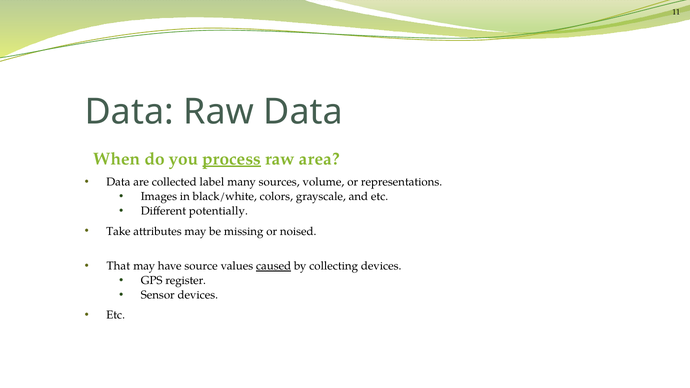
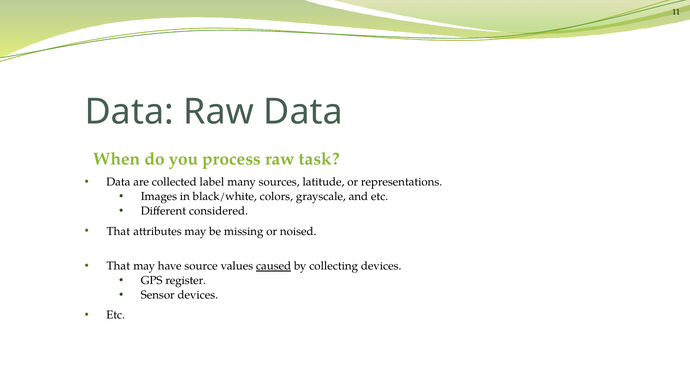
process underline: present -> none (232, 159)
area: area -> task (319, 159)
volume: volume -> latitude (323, 182)
potentially: potentially -> considered (218, 211)
Take: Take -> That (118, 231)
